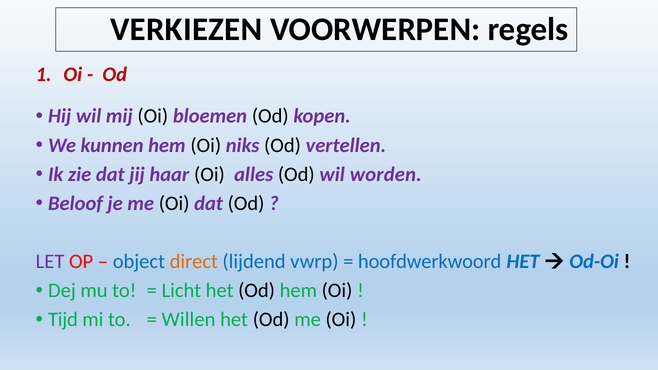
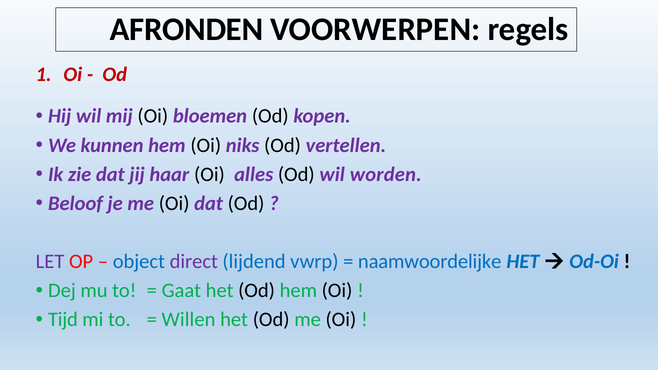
VERKIEZEN: VERKIEZEN -> AFRONDEN (187, 29)
direct colour: orange -> purple (194, 262)
hoofdwerkwoord: hoofdwerkwoord -> naamwoordelijke (430, 262)
Licht: Licht -> Gaat (181, 291)
